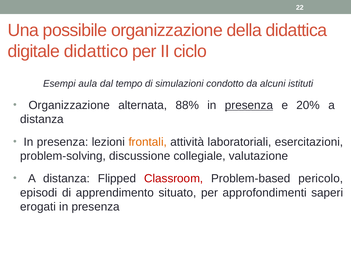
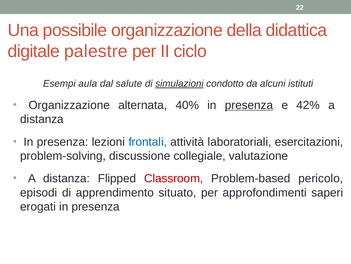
didattico: didattico -> palestre (96, 51)
tempo: tempo -> salute (129, 83)
simulazioni underline: none -> present (179, 83)
88%: 88% -> 40% (187, 105)
20%: 20% -> 42% (308, 105)
frontali colour: orange -> blue (148, 141)
